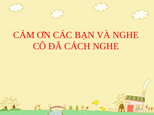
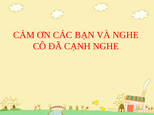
CÁCH: CÁCH -> CẠNH (77, 46)
